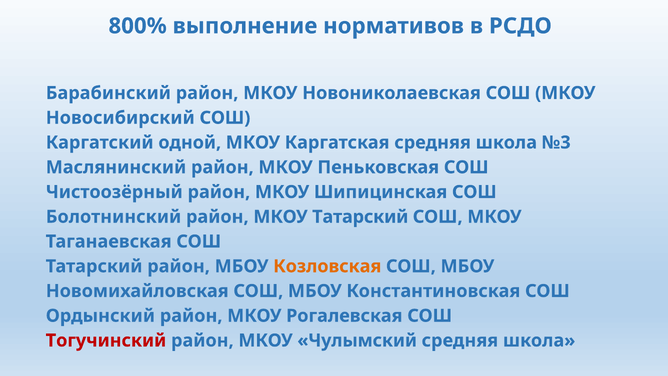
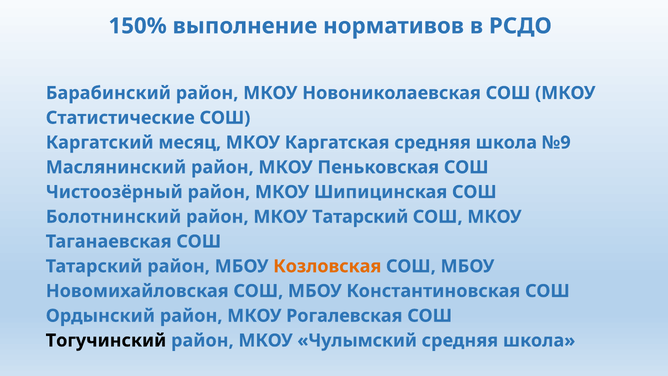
800%: 800% -> 150% (138, 26)
Новосибирский: Новосибирский -> Статистические (120, 118)
одной: одной -> месяц (190, 142)
№3: №3 -> №9 (556, 142)
Тогучинский colour: red -> black (106, 340)
